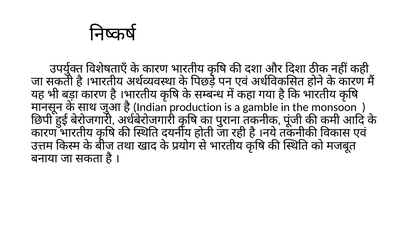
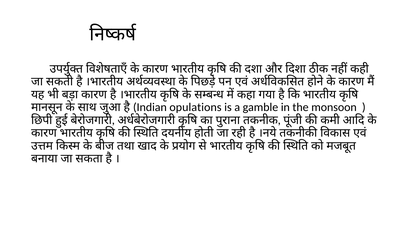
production: production -> opulations (195, 108)
